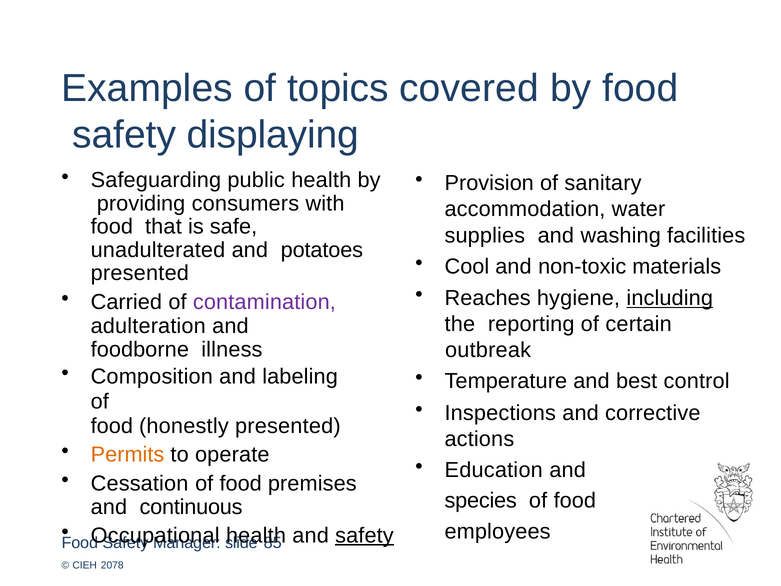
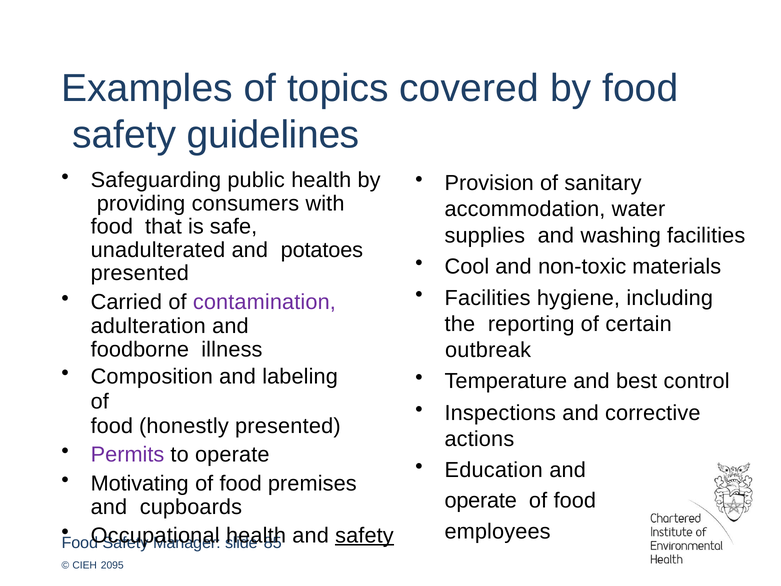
displaying: displaying -> guidelines (273, 135)
Reaches: Reaches -> Facilities (488, 298)
including underline: present -> none (670, 298)
Permits colour: orange -> purple (128, 455)
Cessation: Cessation -> Motivating (140, 483)
species: species -> operate (481, 500)
continuous: continuous -> cupboards (191, 507)
2078: 2078 -> 2095 (112, 565)
